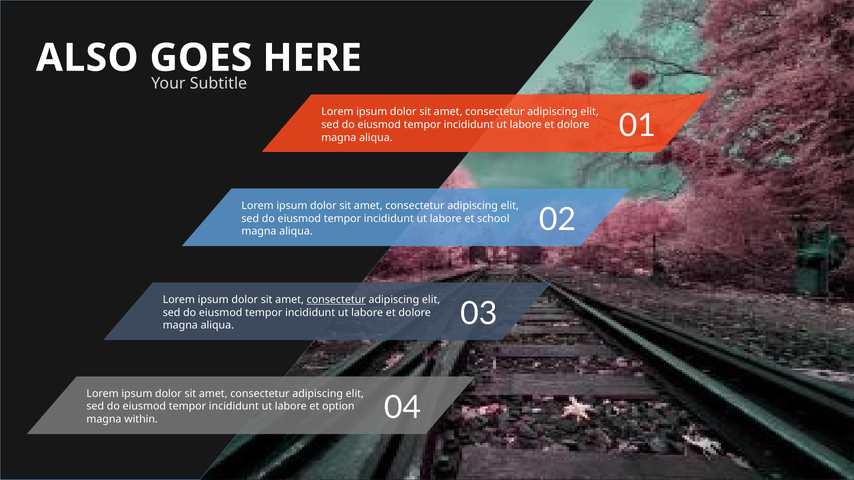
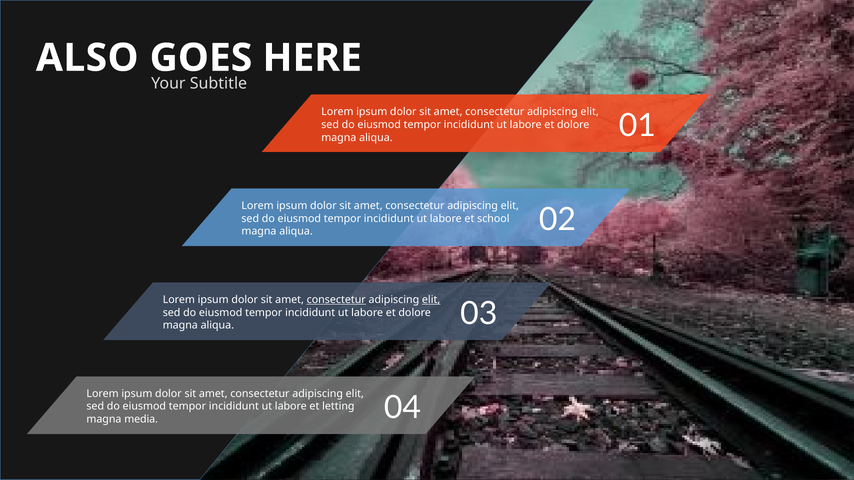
elit underline: none -> present (431, 300)
option: option -> letting (338, 407)
within: within -> media (141, 419)
